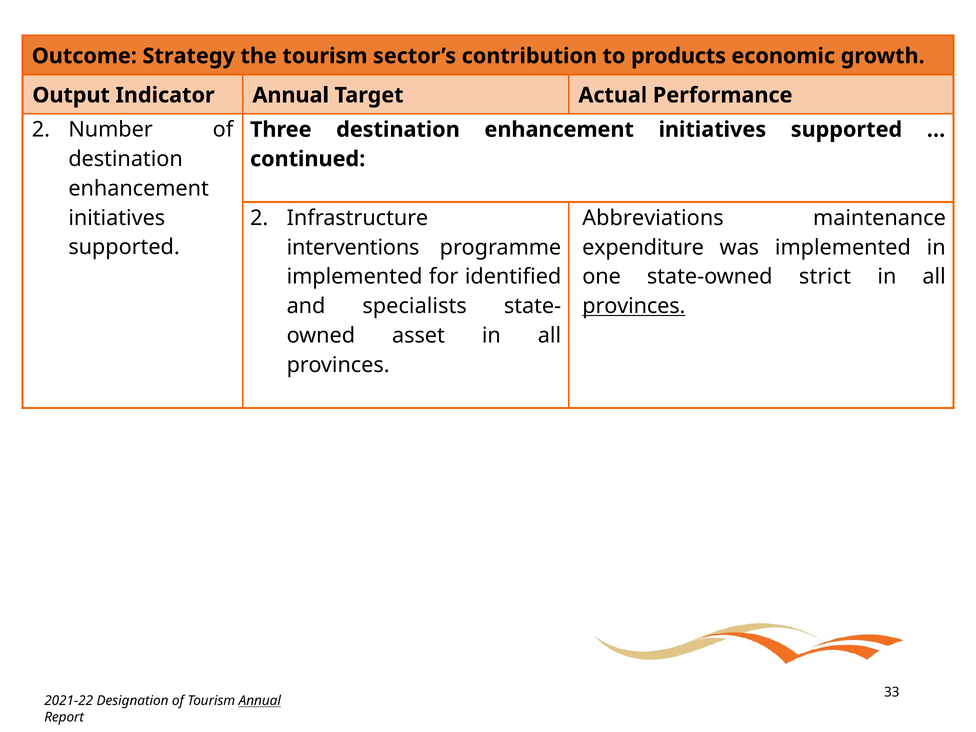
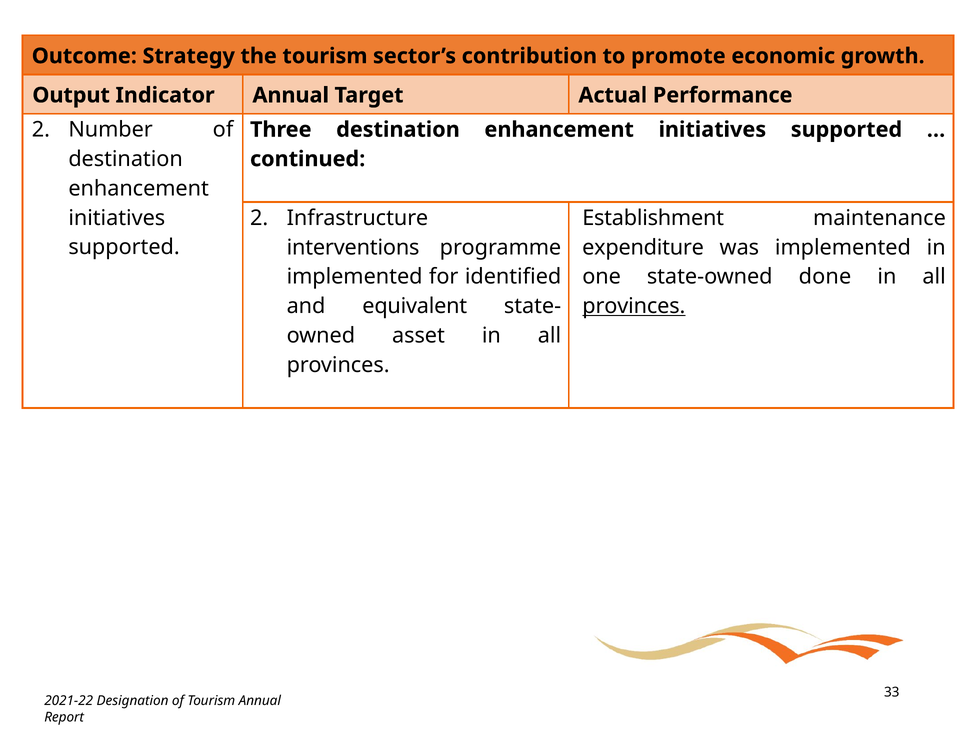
products: products -> promote (678, 56)
Abbreviations: Abbreviations -> Establishment (653, 218)
strict: strict -> done (825, 277)
specialists: specialists -> equivalent (415, 306)
Annual underline: present -> none (260, 701)
